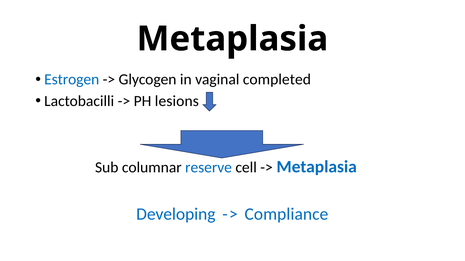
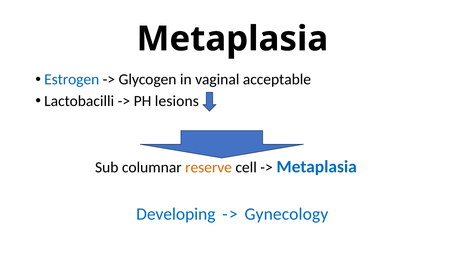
completed: completed -> acceptable (277, 80)
reserve colour: blue -> orange (209, 168)
Compliance: Compliance -> Gynecology (286, 214)
